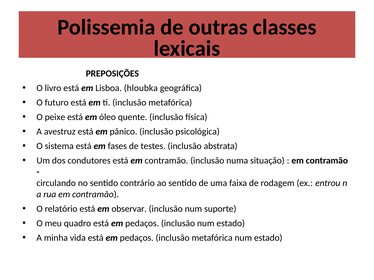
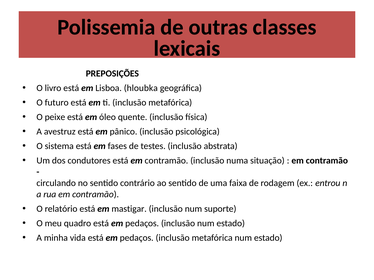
observar: observar -> mastigar (129, 209)
